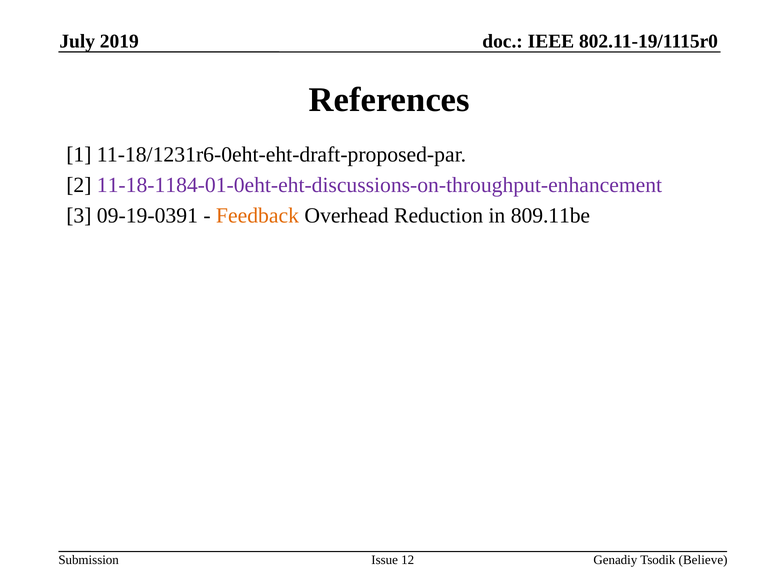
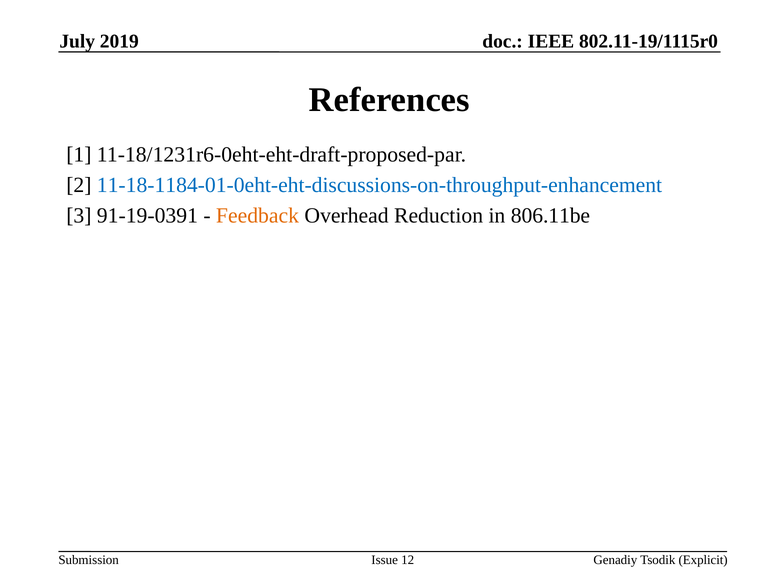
11-18-1184-01-0eht-eht-discussions-on-throughput-enhancement colour: purple -> blue (379, 185)
09-19-0391: 09-19-0391 -> 91-19-0391 (147, 215)
809.11be: 809.11be -> 806.11be (550, 215)
Believe: Believe -> Explicit (703, 560)
